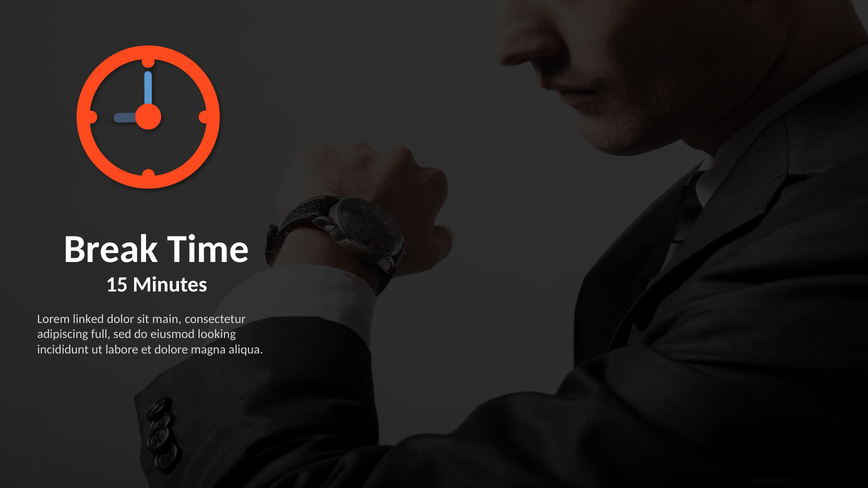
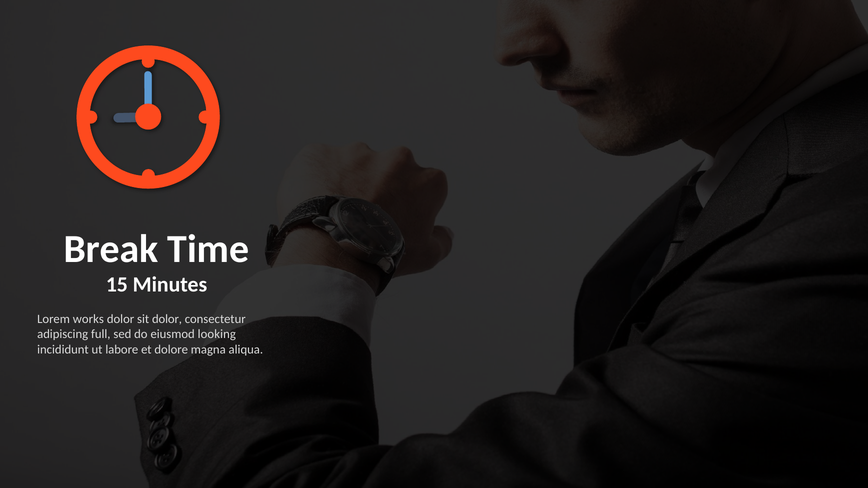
linked: linked -> works (88, 319)
sit main: main -> dolor (167, 319)
